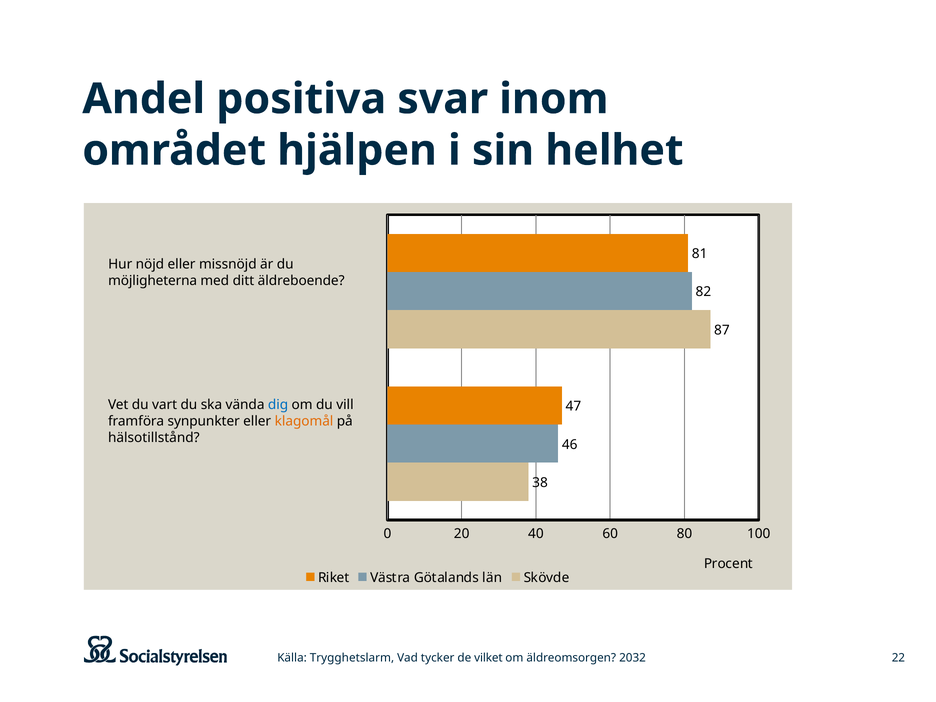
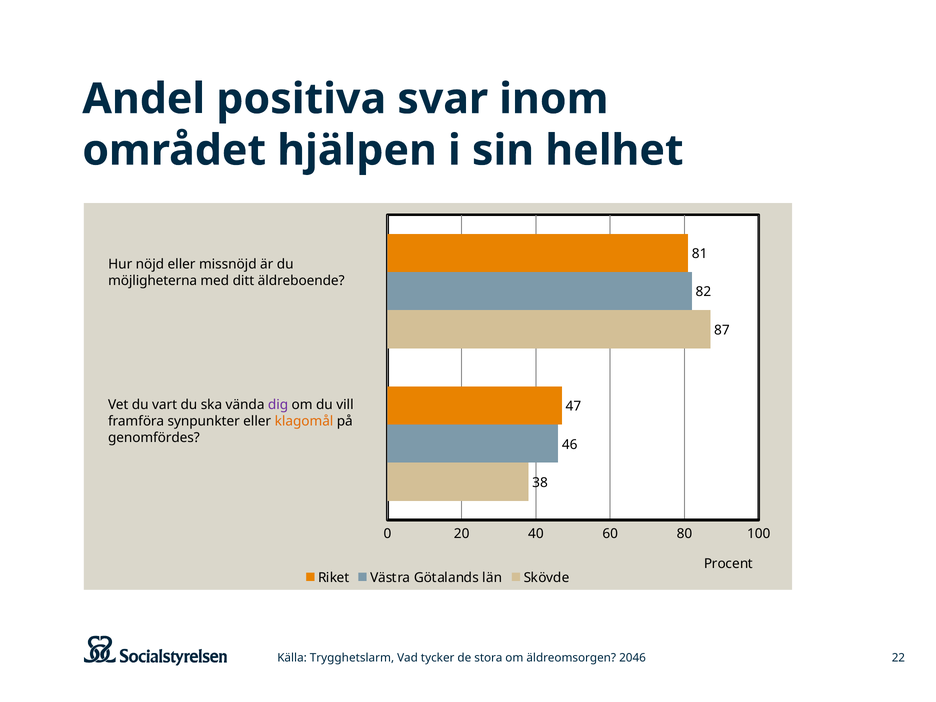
dig colour: blue -> purple (278, 405)
hälsotillstånd: hälsotillstånd -> genomfördes (154, 438)
vilket: vilket -> stora (488, 658)
2032: 2032 -> 2046 (633, 658)
